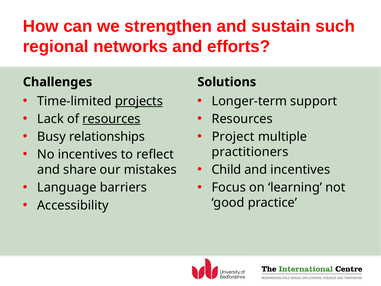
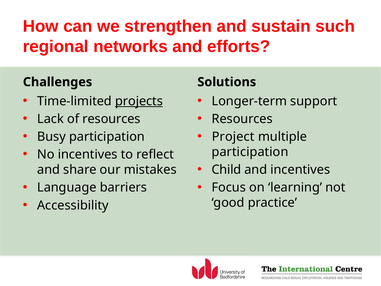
resources underline: present -> none (112, 119)
Busy relationships: relationships -> participation (107, 137)
practitioners: practitioners -> participation (250, 152)
